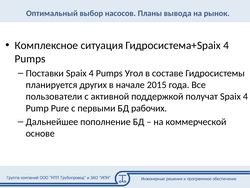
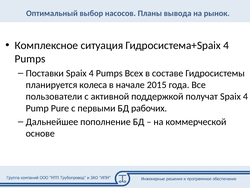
Угол: Угол -> Всех (134, 73)
других: других -> колеса (93, 85)
